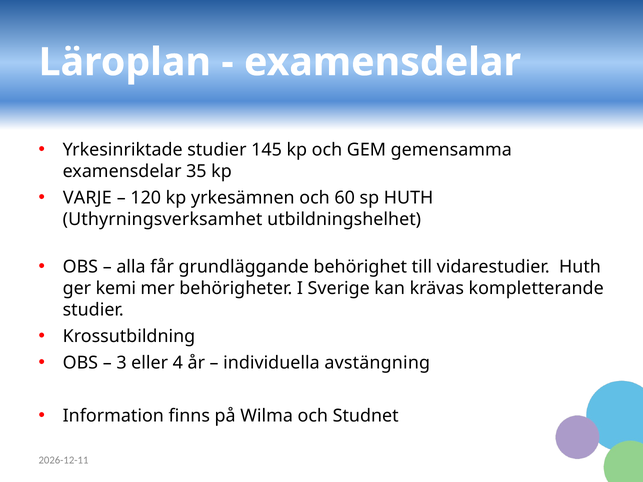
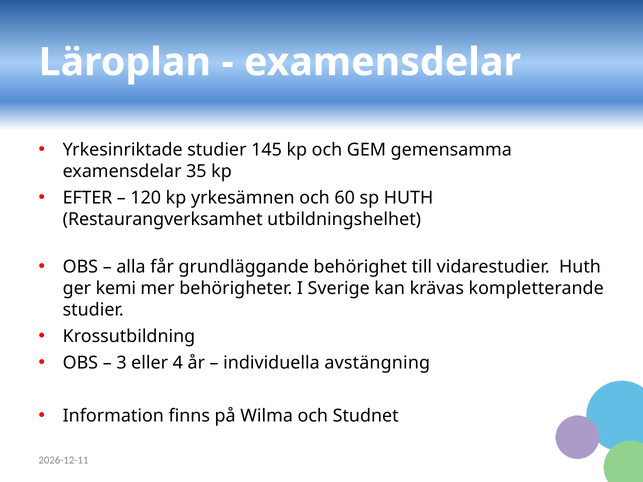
VARJE: VARJE -> EFTER (88, 198)
Uthyrningsverksamhet: Uthyrningsverksamhet -> Restaurangverksamhet (163, 219)
